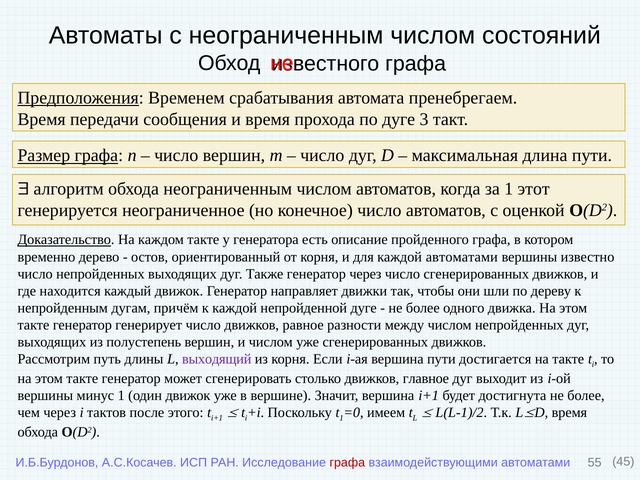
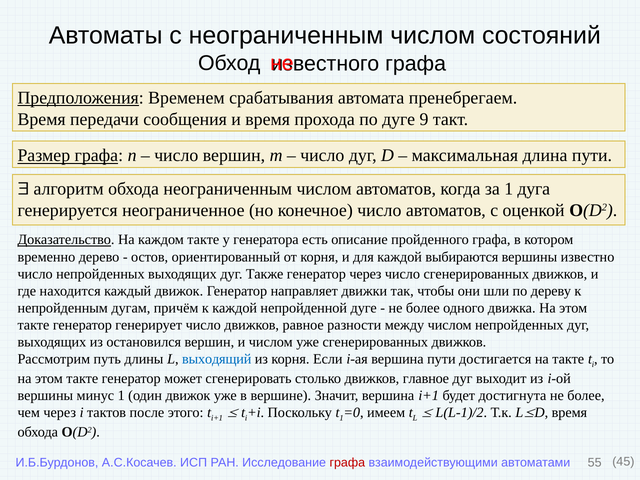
3: 3 -> 9 (424, 119)
этот: этот -> дуга (534, 189)
каждой автоматами: автоматами -> выбираются (462, 257)
полустепень: полустепень -> остановился (144, 342)
выходящий colour: purple -> blue (217, 359)
